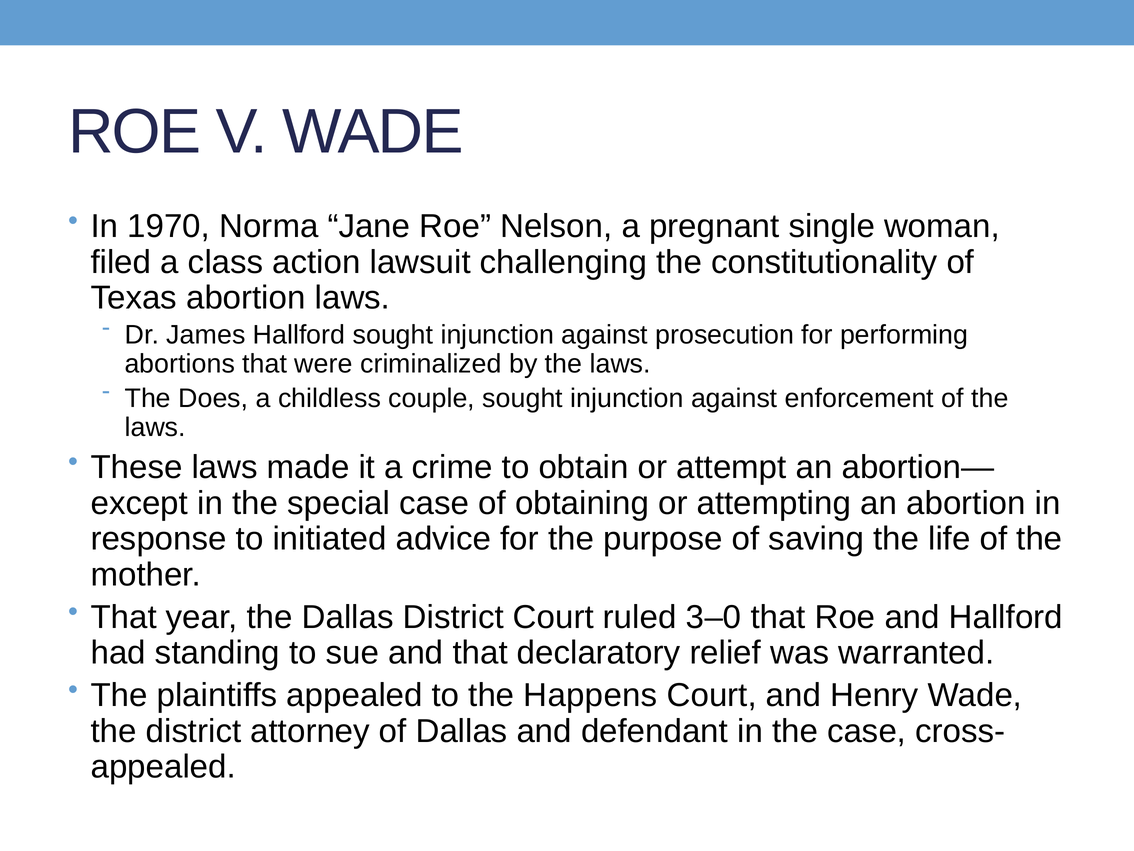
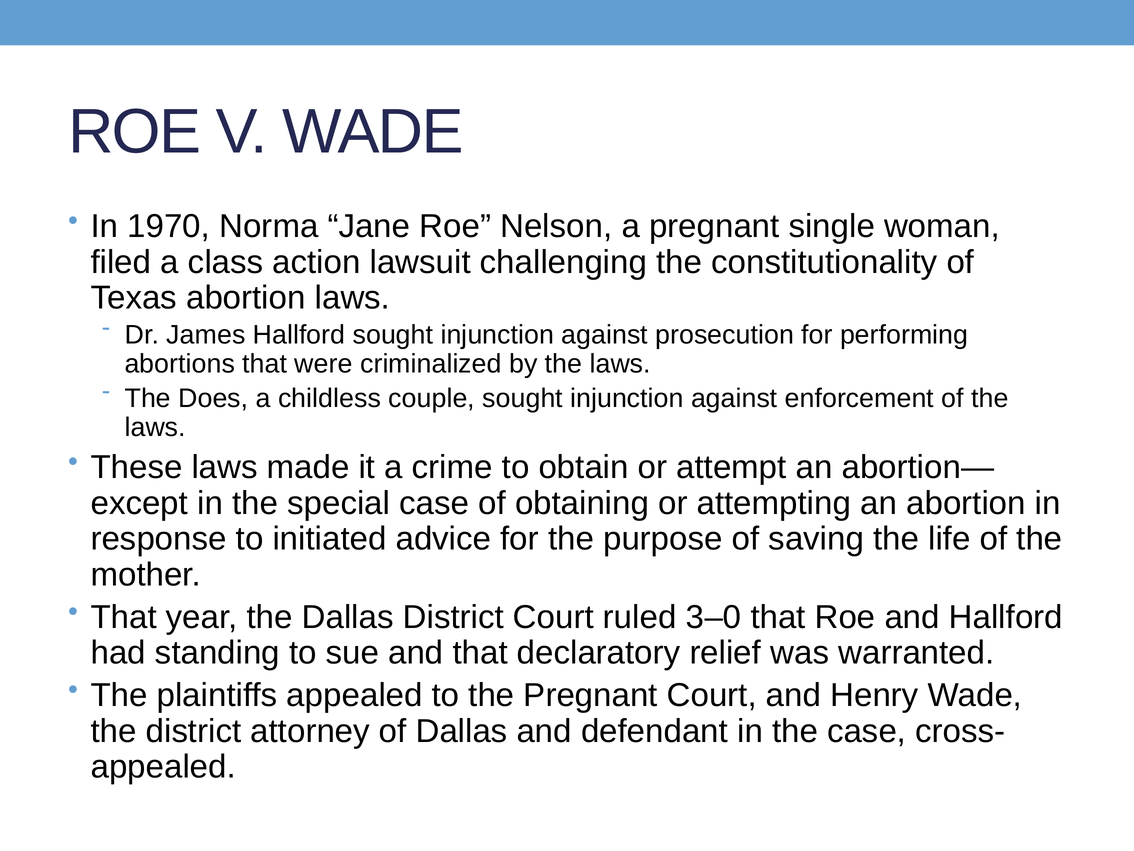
the Happens: Happens -> Pregnant (591, 695)
